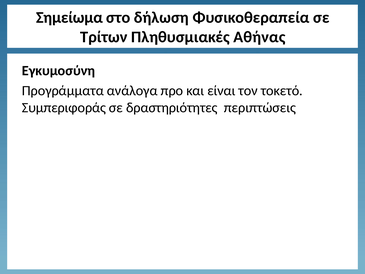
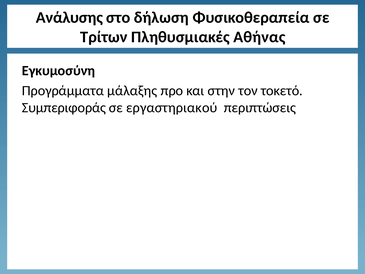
Σημείωμα: Σημείωμα -> Ανάλυσης (69, 18)
ανάλογα: ανάλογα -> μάλαξης (132, 90)
είναι: είναι -> στην (221, 90)
δραστηριότητες: δραστηριότητες -> εργαστηριακού (172, 108)
